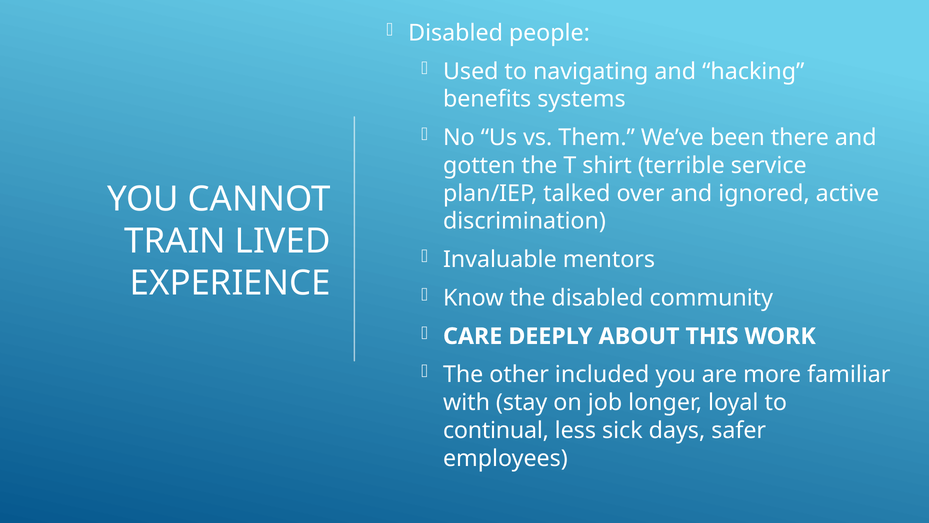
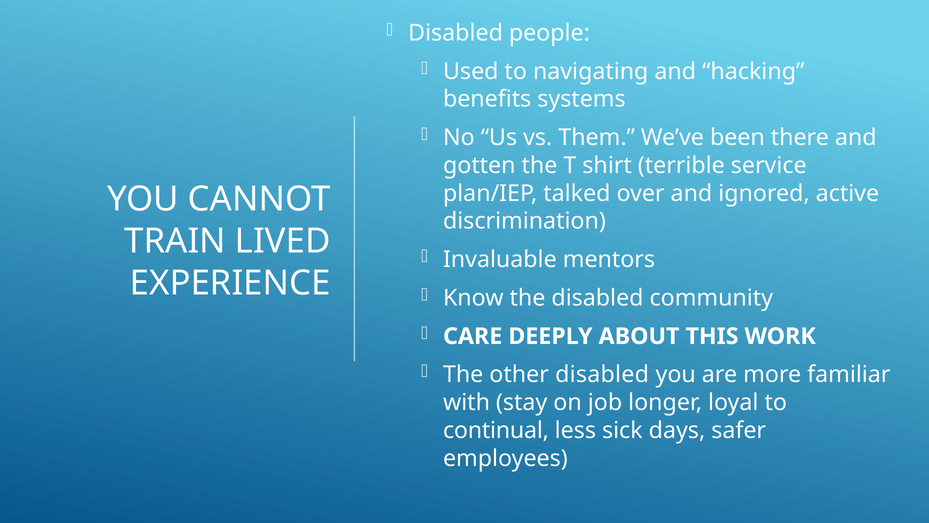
other included: included -> disabled (602, 374)
